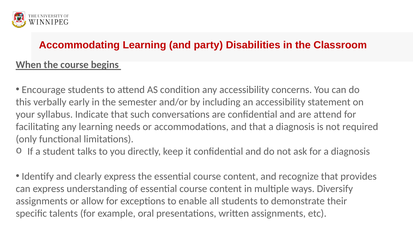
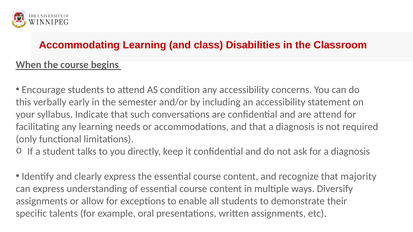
party: party -> class (208, 45)
provides: provides -> majority (359, 177)
